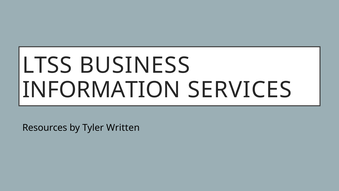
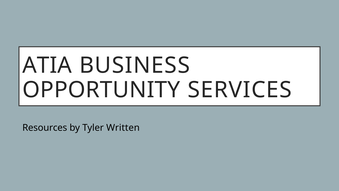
LTSS: LTSS -> ATIA (47, 65)
INFORMATION: INFORMATION -> OPPORTUNITY (101, 90)
